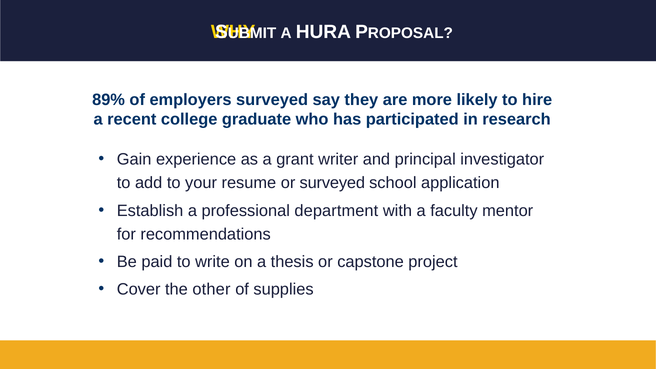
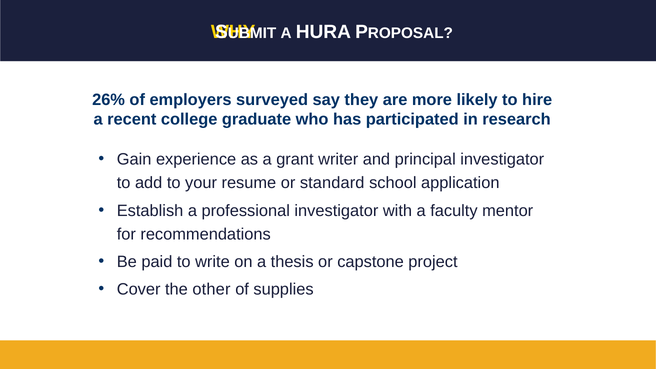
89%: 89% -> 26% (109, 100)
or surveyed: surveyed -> standard (332, 183)
professional department: department -> investigator (336, 211)
